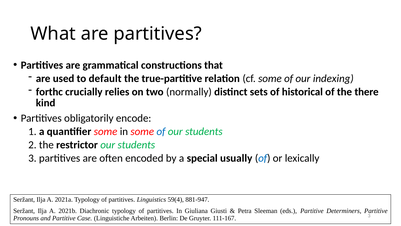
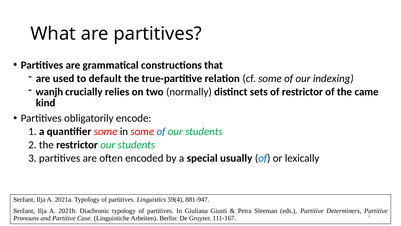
forthc: forthc -> wanjh (49, 92)
of historical: historical -> restrictor (302, 92)
there: there -> came (367, 92)
